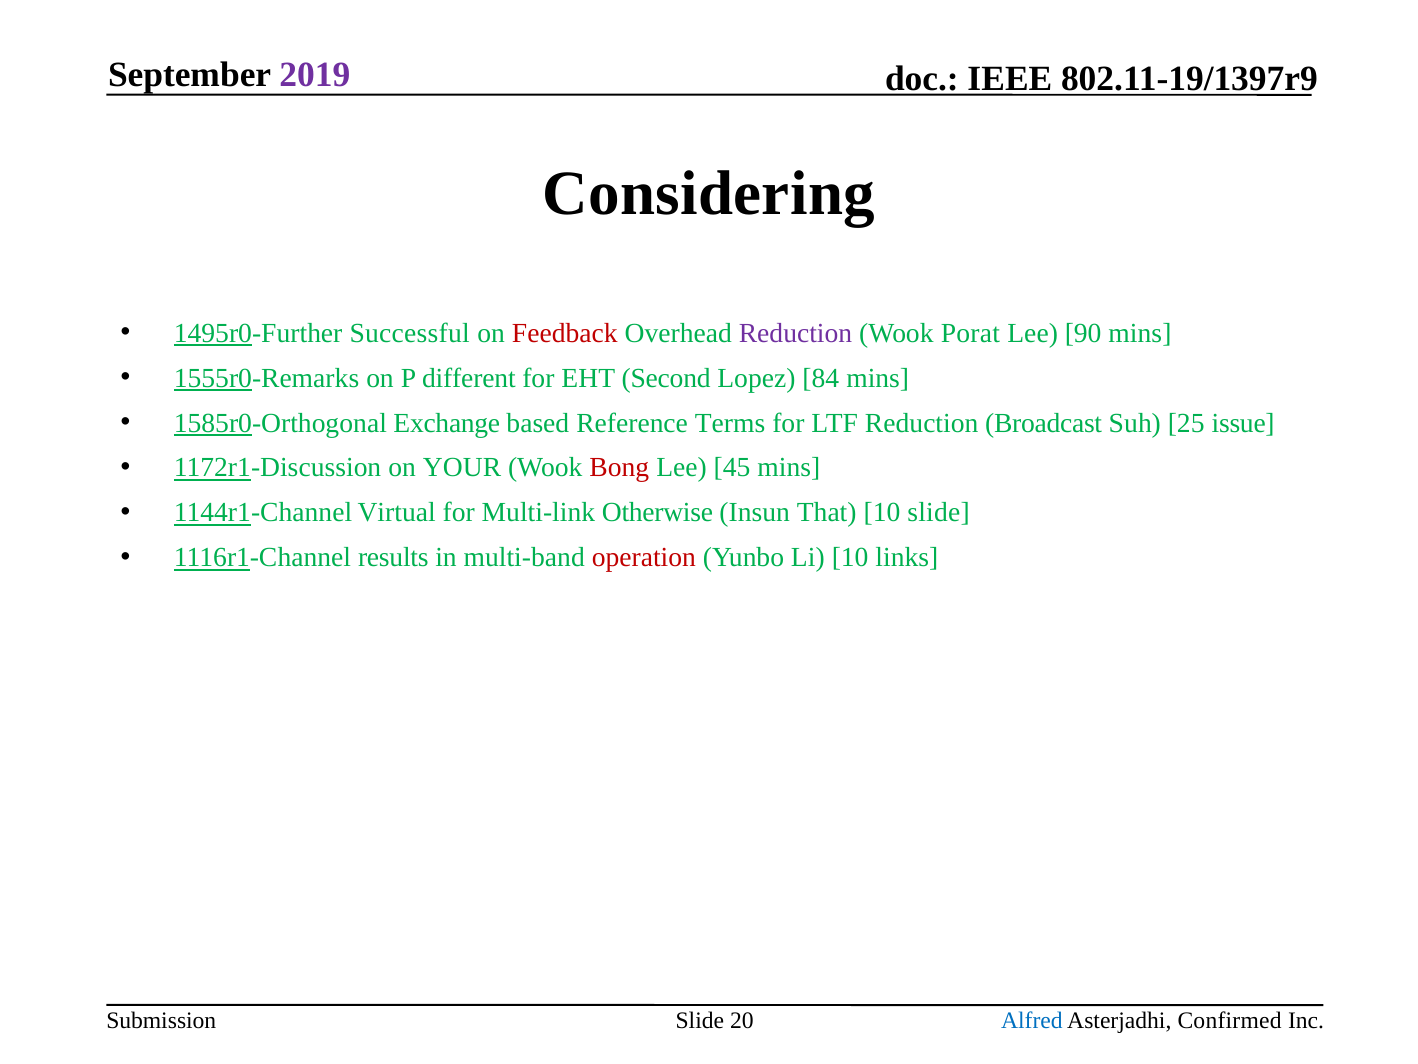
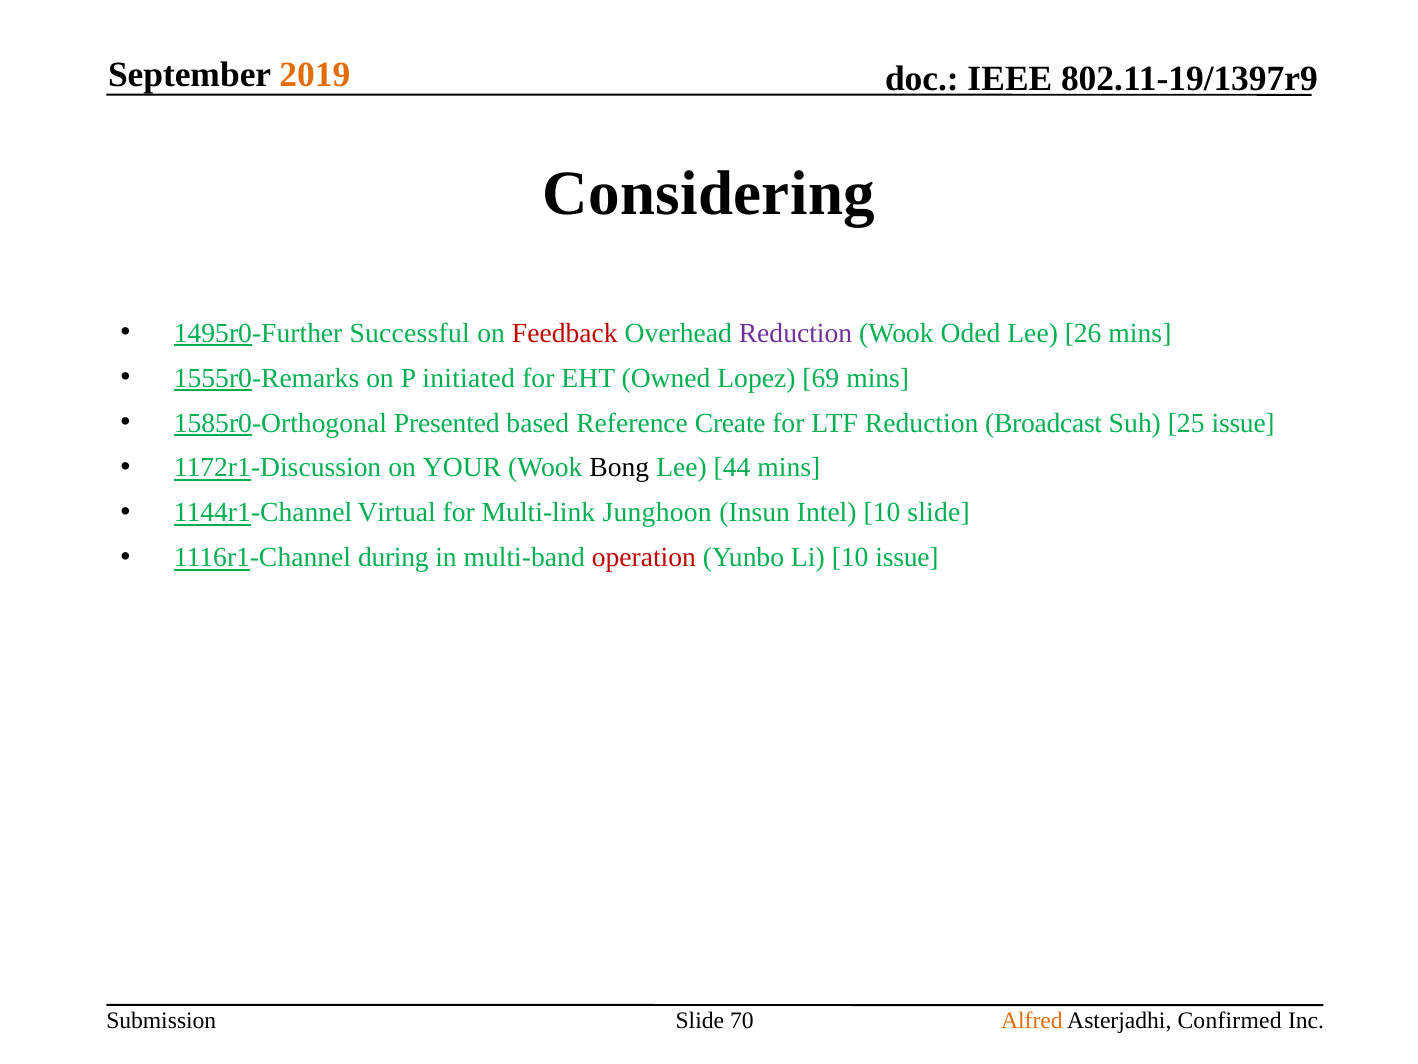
2019 colour: purple -> orange (315, 75)
Porat: Porat -> Oded (971, 333)
90: 90 -> 26 (1083, 333)
different: different -> initiated (469, 378)
Second: Second -> Owned (666, 378)
84: 84 -> 69 (821, 378)
Exchange: Exchange -> Presented (447, 423)
Terms: Terms -> Create (730, 423)
Bong colour: red -> black (619, 468)
45: 45 -> 44 (732, 468)
Otherwise: Otherwise -> Junghoon (657, 513)
That: That -> Intel (827, 513)
results: results -> during (393, 558)
10 links: links -> issue (907, 558)
20: 20 -> 70 (742, 1020)
Alfred colour: blue -> orange (1032, 1020)
